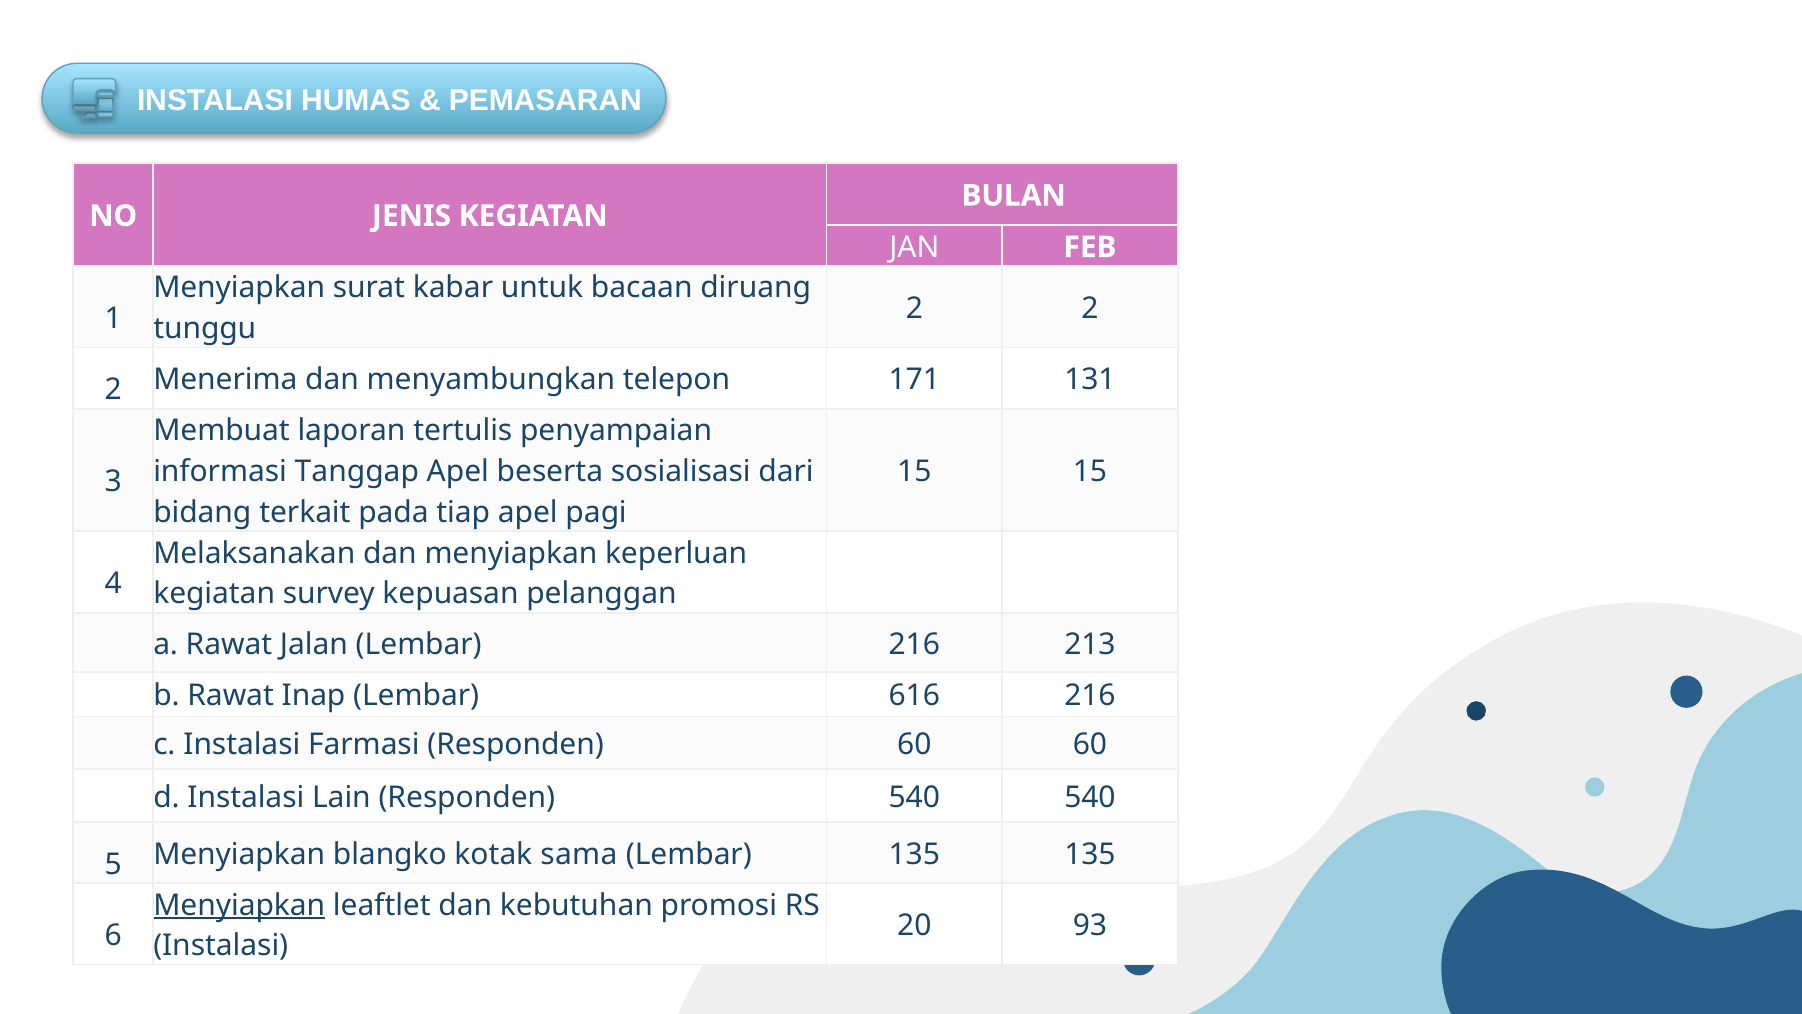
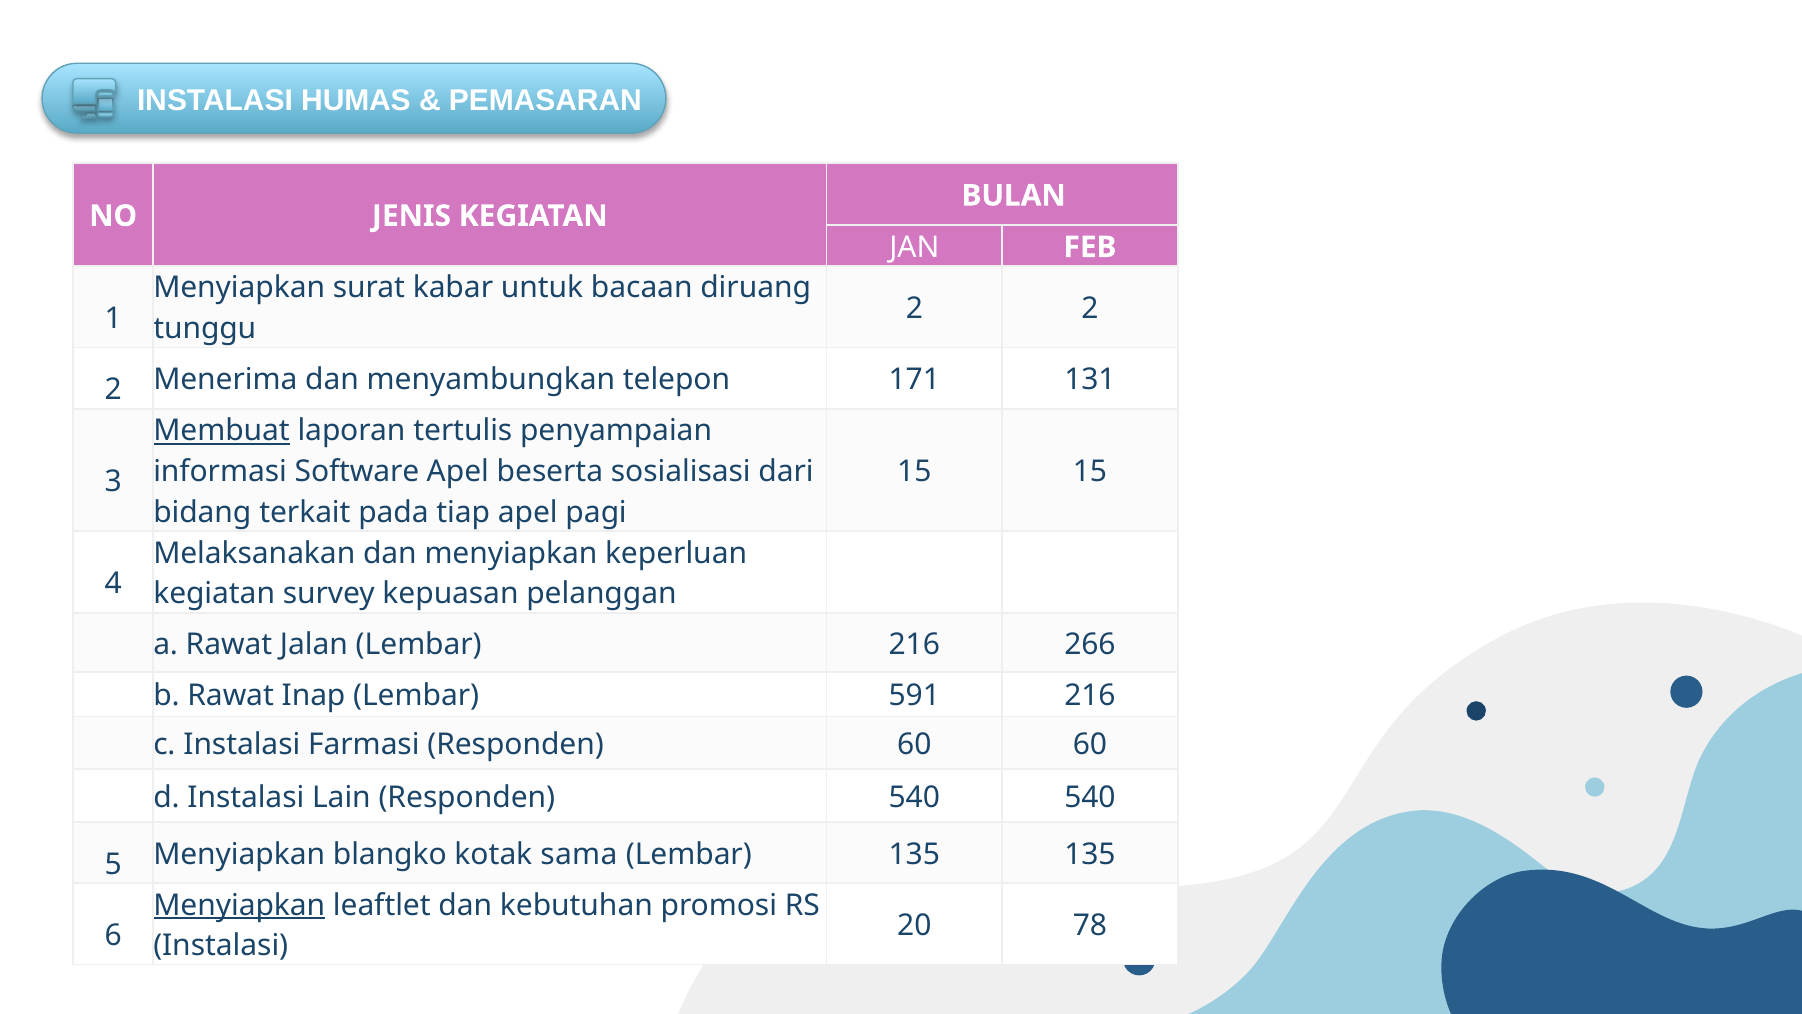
Membuat underline: none -> present (222, 431)
Tanggap: Tanggap -> Software (357, 471)
213: 213 -> 266 (1090, 644)
616: 616 -> 591 (914, 696)
93: 93 -> 78 (1090, 925)
